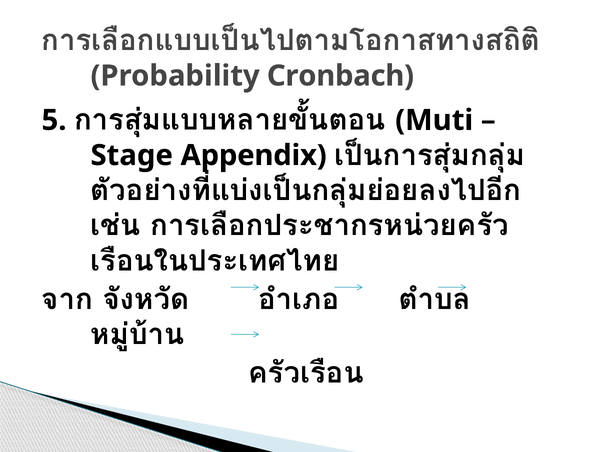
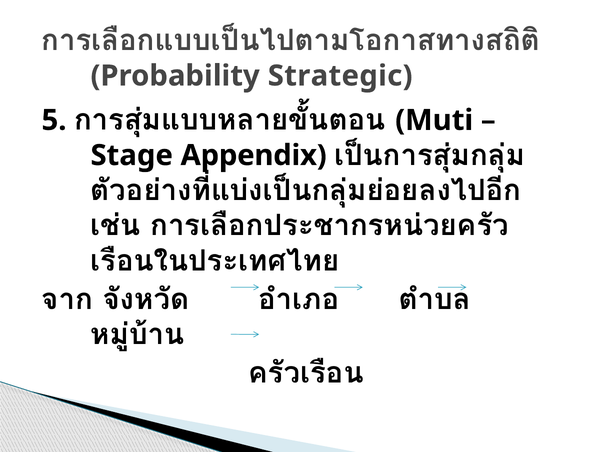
Cronbach: Cronbach -> Strategic (340, 76)
